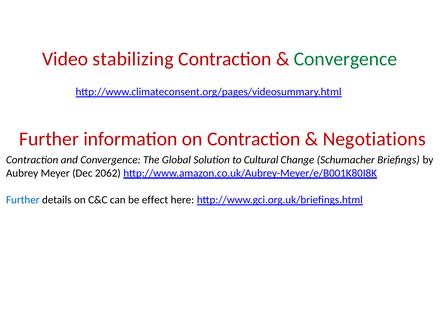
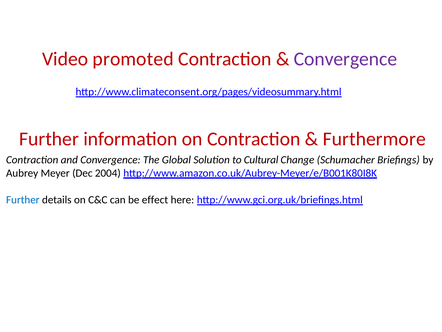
stabilizing: stabilizing -> promoted (133, 59)
Convergence colour: green -> purple (345, 59)
Negotiations: Negotiations -> Furthermore (374, 139)
2062: 2062 -> 2004 (108, 173)
